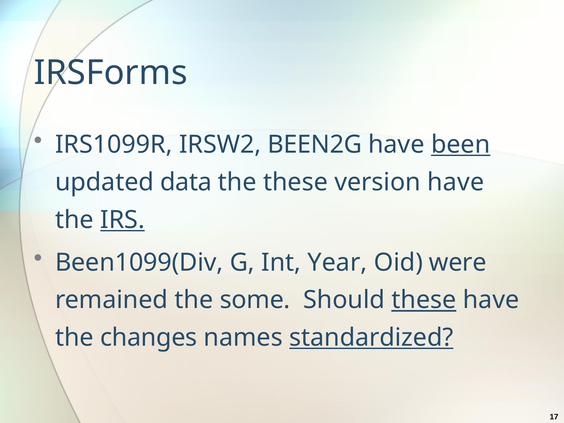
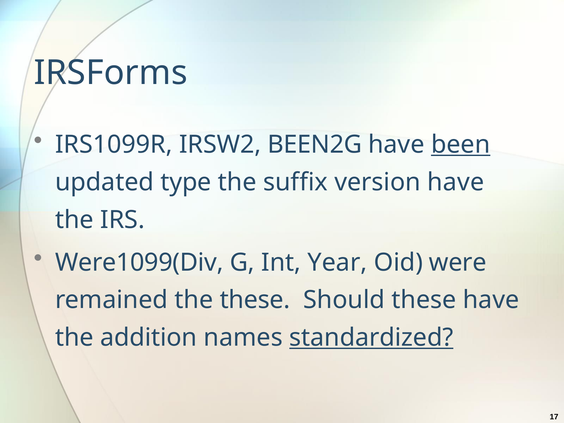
data: data -> type (186, 182)
the these: these -> suffix (295, 182)
IRS underline: present -> none (122, 220)
Been1099(Div: Been1099(Div -> Were1099(Div (139, 262)
the some: some -> these (255, 300)
these underline: present -> none (424, 300)
changes: changes -> addition (149, 338)
